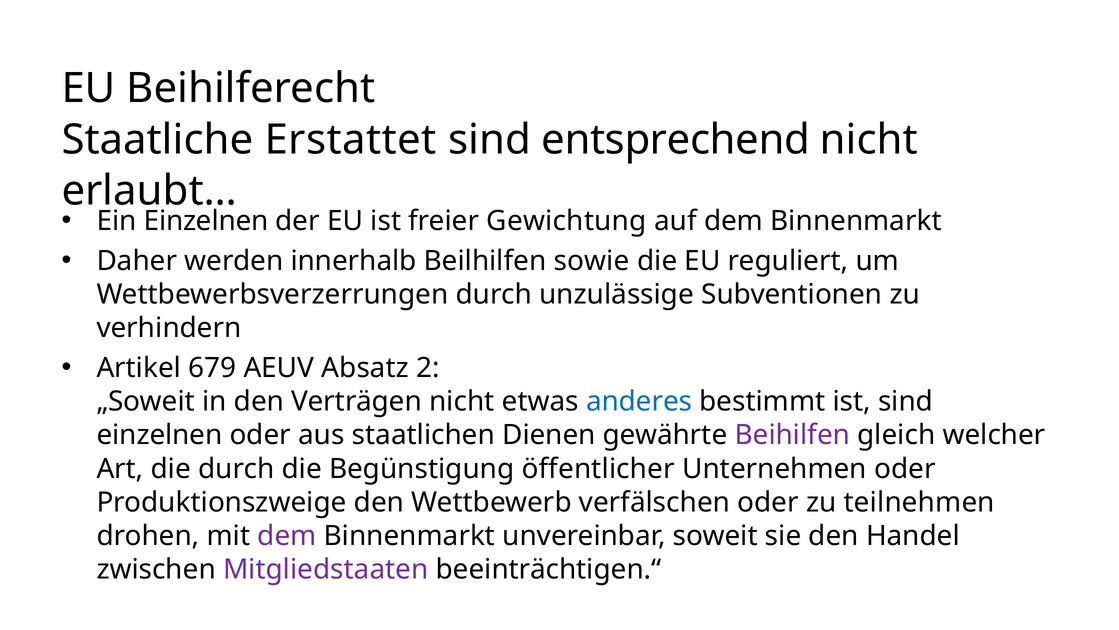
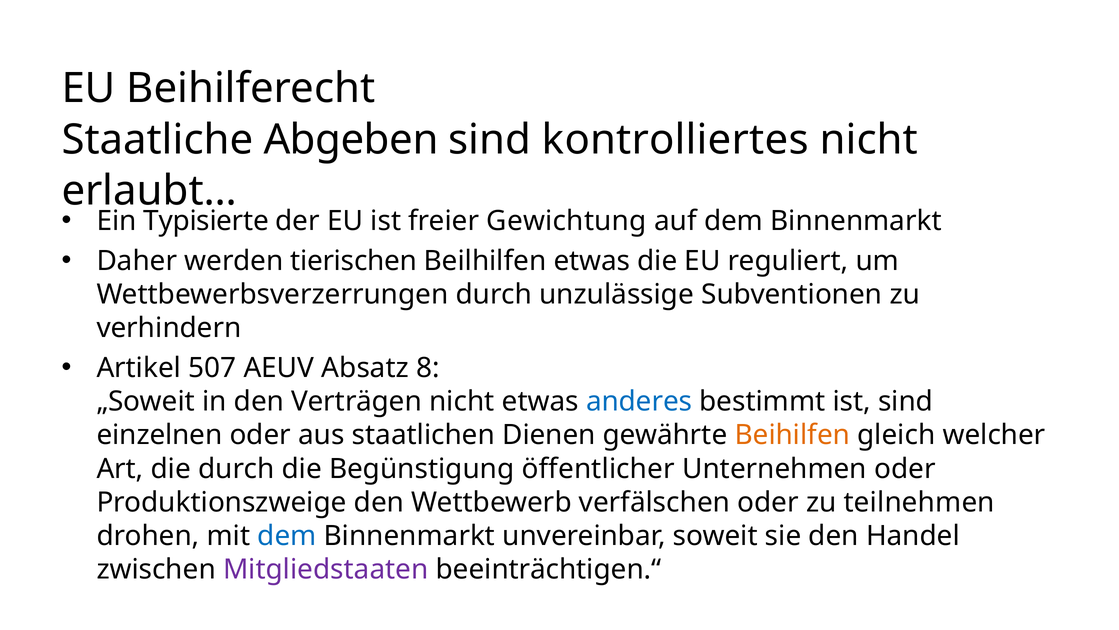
Erstattet: Erstattet -> Abgeben (351, 140)
entsprechend: entsprechend -> kontrolliertes (675, 140)
Ein Einzelnen: Einzelnen -> Typisierte (206, 221)
innerhalb: innerhalb -> tierischen (354, 261)
Beilhilfen sowie: sowie -> etwas (592, 261)
679: 679 -> 507 (212, 368)
2: 2 -> 8 (428, 368)
Beihilfen colour: purple -> orange (792, 435)
dem colour: purple -> blue (287, 536)
